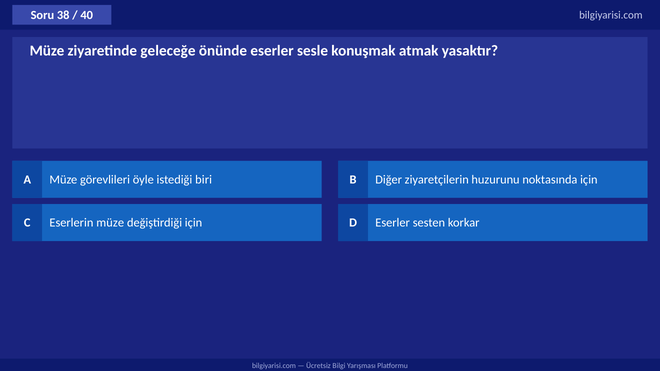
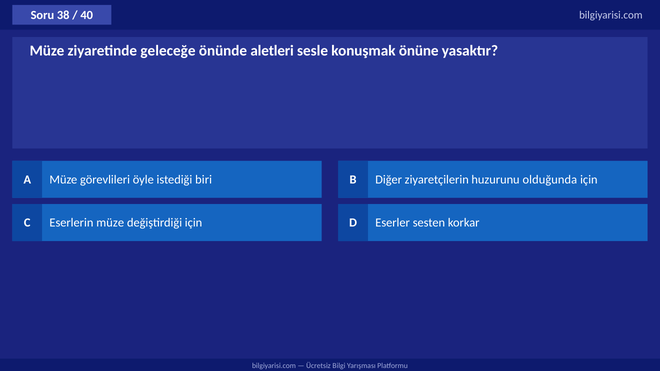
önünde eserler: eserler -> aletleri (272, 51)
atmak: atmak -> önüne (419, 51)
noktasında: noktasında -> olduğunda (550, 180)
